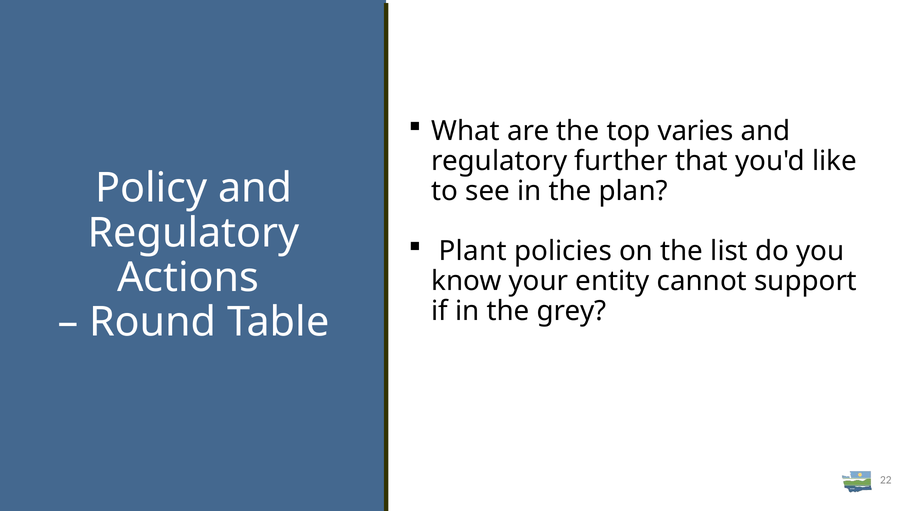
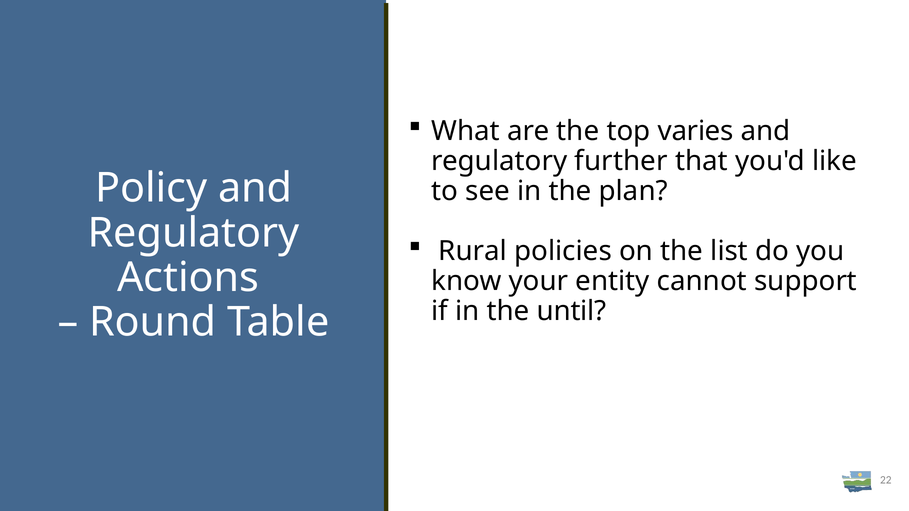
Plant: Plant -> Rural (473, 251)
grey: grey -> until (571, 311)
